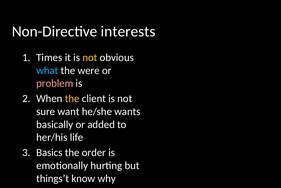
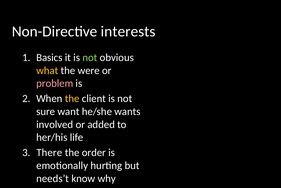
Times: Times -> Basics (49, 57)
not colour: yellow -> light green (90, 57)
what colour: light blue -> yellow (47, 70)
basically: basically -> involved (55, 124)
Basics: Basics -> There (49, 152)
things’t: things’t -> needs’t (53, 178)
